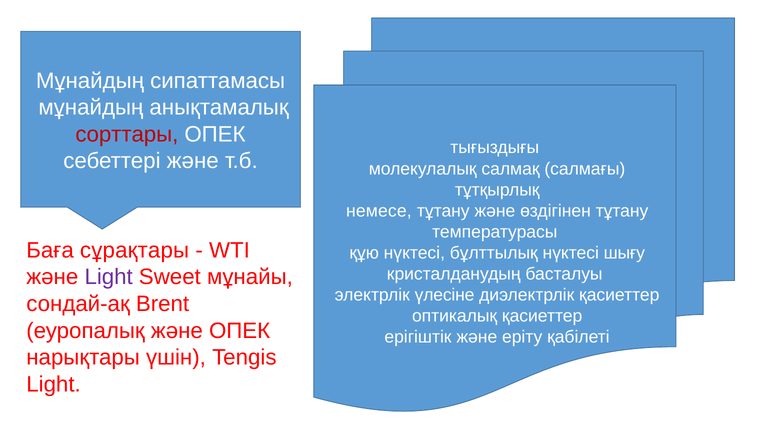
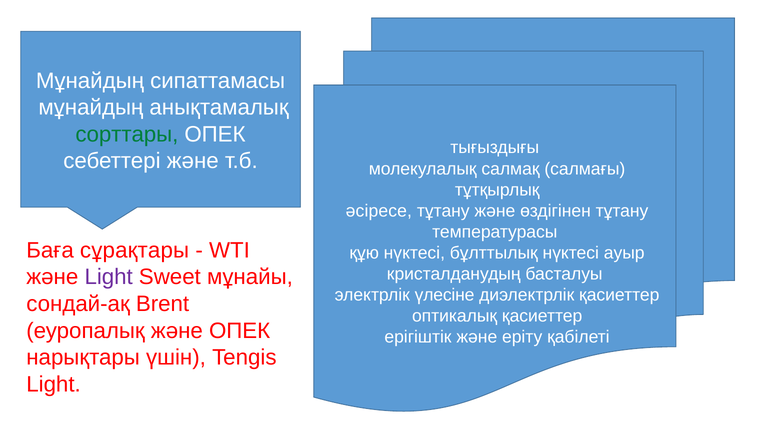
сорттары colour: red -> green (127, 134)
немесе: немесе -> әсіресе (379, 211)
шығу: шығу -> ауыр (624, 253)
